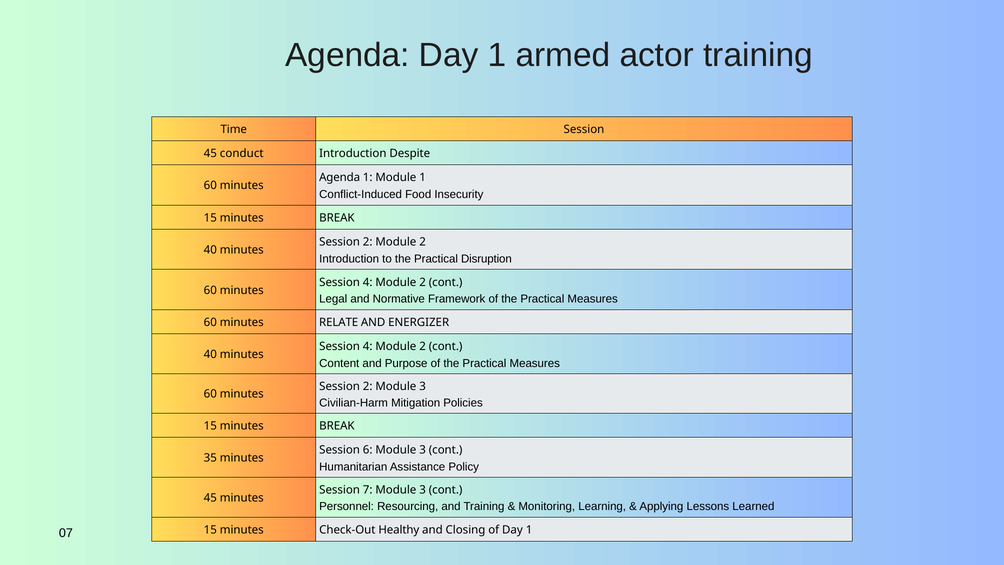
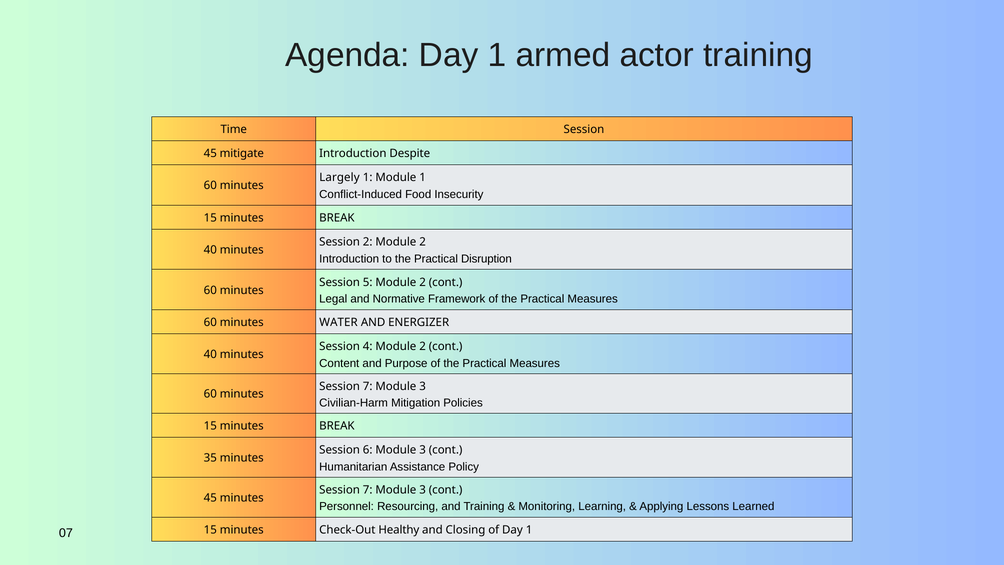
conduct: conduct -> mitigate (242, 153)
Agenda: Agenda -> Largely (340, 178)
4: 4 -> 5 (368, 282)
RELATE: RELATE -> WATER (339, 322)
2: 2 -> 7 (368, 386)
